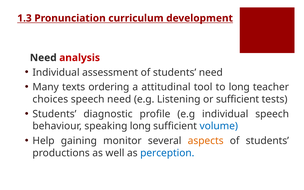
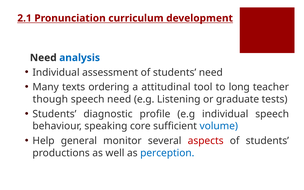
1.3: 1.3 -> 2.1 (25, 18)
analysis colour: red -> blue (80, 58)
choices: choices -> though (50, 99)
or sufficient: sufficient -> graduate (238, 99)
speaking long: long -> core (140, 126)
gaining: gaining -> general (79, 141)
aspects colour: orange -> red (206, 141)
